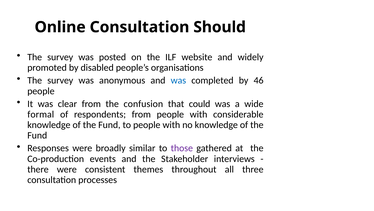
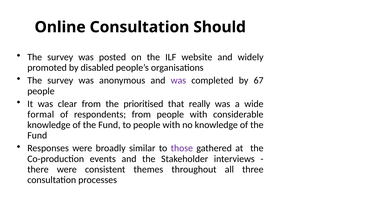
was colour: blue -> purple (178, 80)
46: 46 -> 67 (259, 80)
confusion: confusion -> prioritised (143, 104)
could: could -> really (200, 104)
